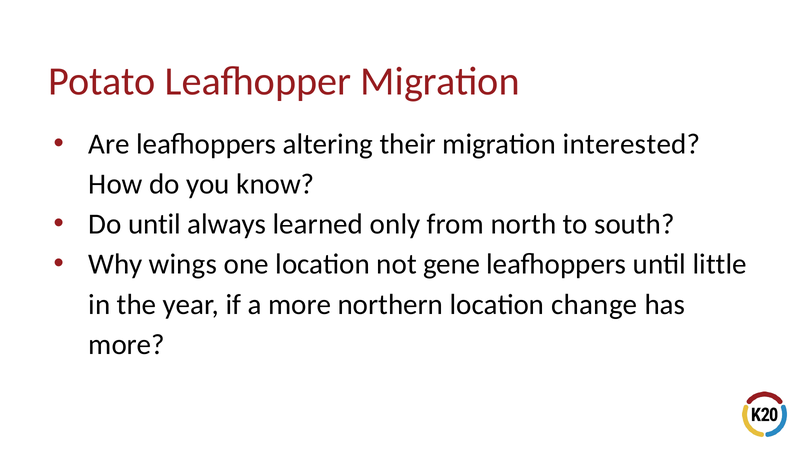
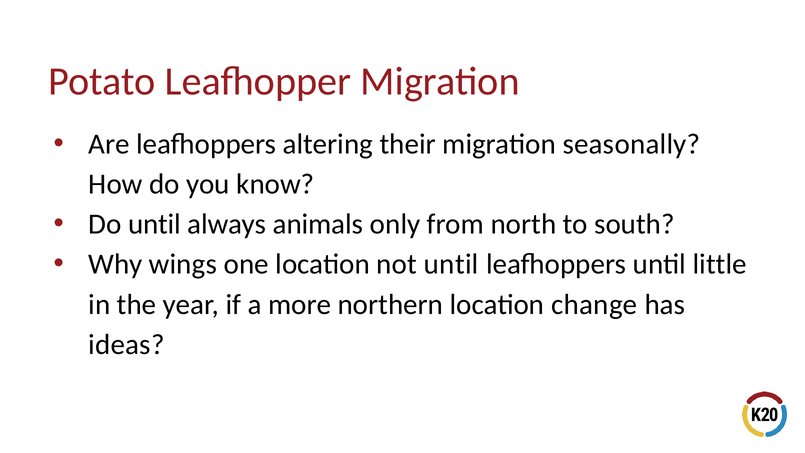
interested: interested -> seasonally (631, 144)
learned: learned -> animals (318, 224)
not gene: gene -> until (451, 264)
more: more -> ideas (126, 344)
